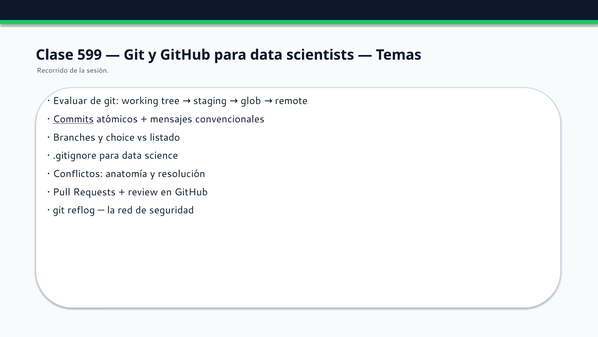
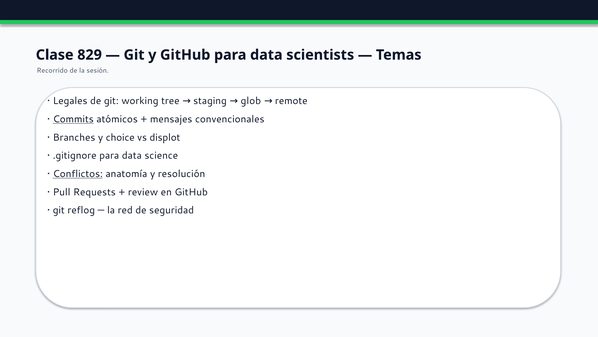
599: 599 -> 829 (90, 55)
Evaluar: Evaluar -> Legales (70, 101)
listado: listado -> displot (165, 137)
Conflictos underline: none -> present (78, 174)
